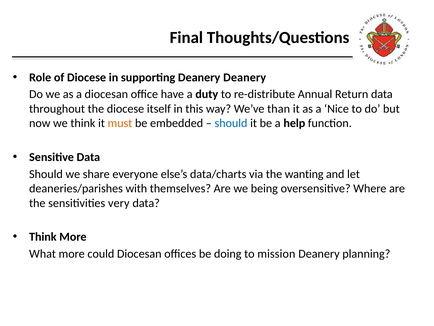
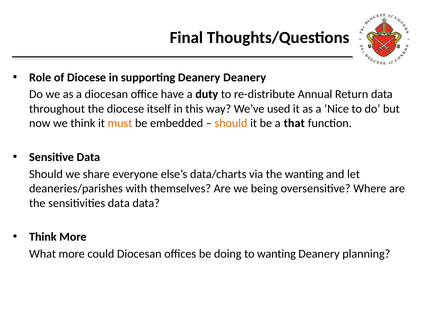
than: than -> used (279, 109)
should colour: blue -> orange (231, 123)
help: help -> that (294, 123)
sensitivities very: very -> data (119, 203)
to mission: mission -> wanting (276, 253)
